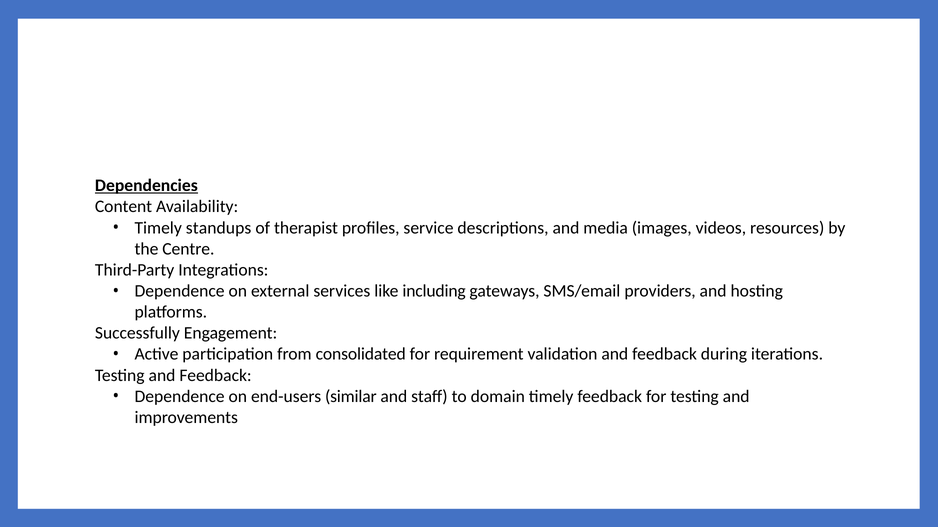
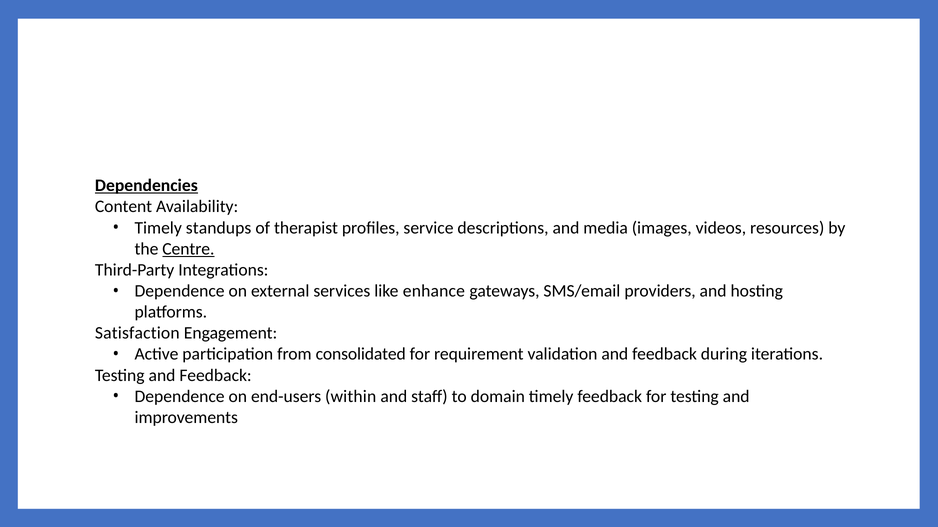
Centre underline: none -> present (188, 249)
including: including -> enhance (434, 291)
Successfully: Successfully -> Satisfaction (137, 334)
similar: similar -> within (351, 397)
